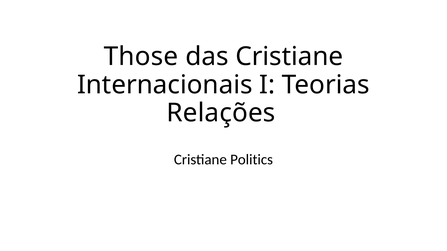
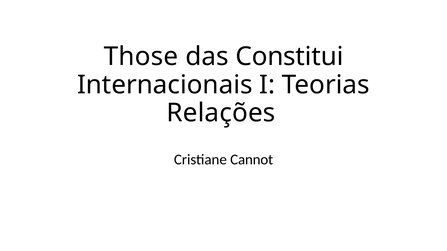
das Cristiane: Cristiane -> Constitui (289, 57)
Politics: Politics -> Cannot (252, 160)
